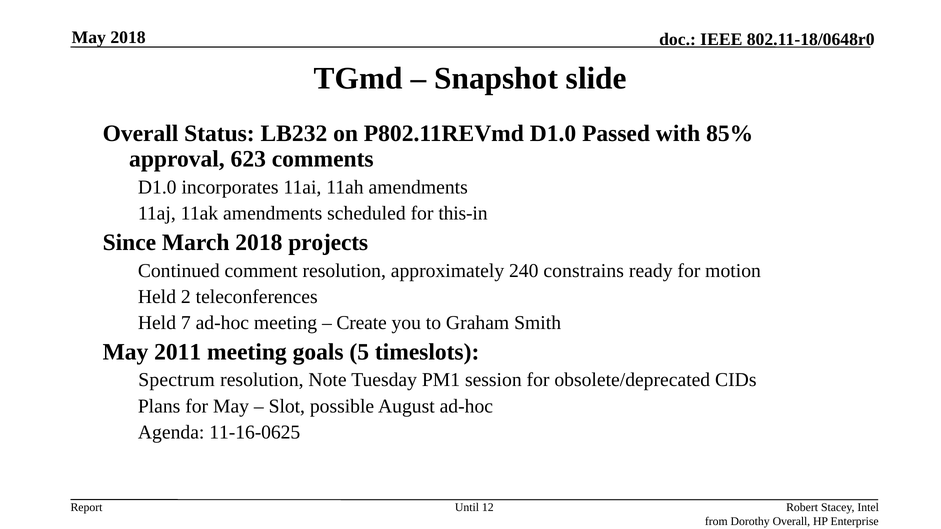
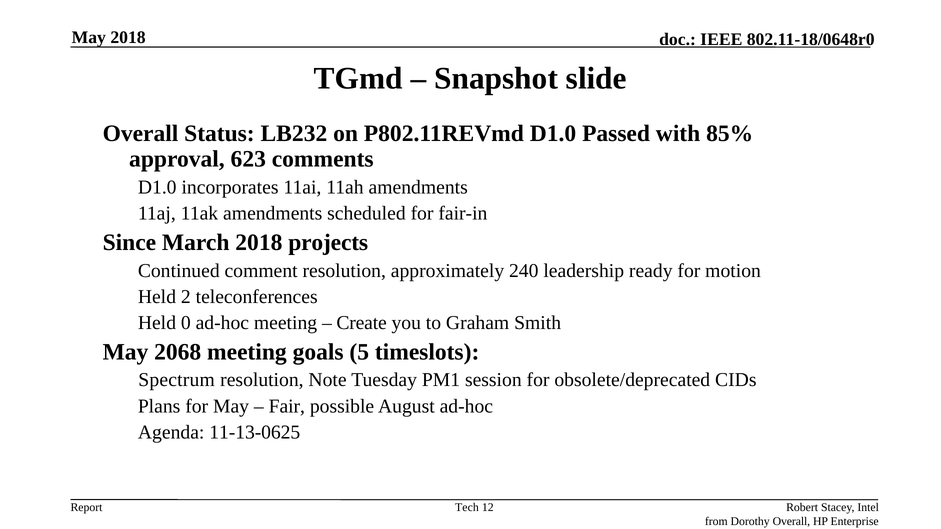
this-in: this-in -> fair-in (463, 213)
constrains: constrains -> leadership (584, 271)
7: 7 -> 0 (186, 323)
2011: 2011 -> 2068 (178, 352)
Slot: Slot -> Fair (287, 406)
11-16-0625: 11-16-0625 -> 11-13-0625 (255, 432)
Until: Until -> Tech (467, 508)
